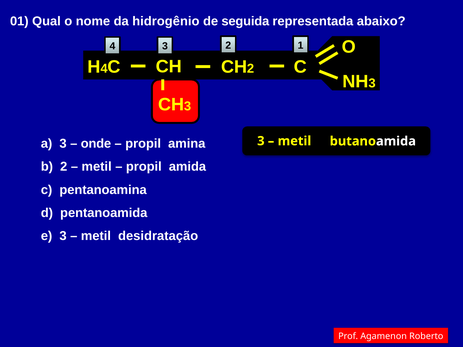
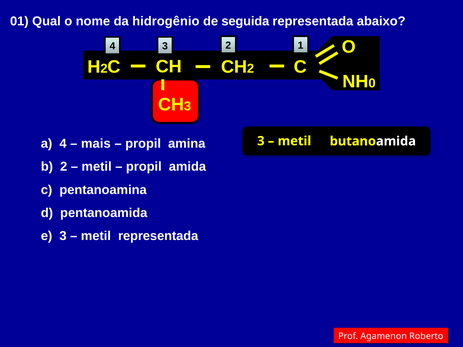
4: 4 -> 2 (104, 69)
3: 3 -> 0 (372, 83)
a 3: 3 -> 4 (63, 144)
onde: onde -> mais (96, 144)
metil desidratação: desidratação -> representada (158, 236)
